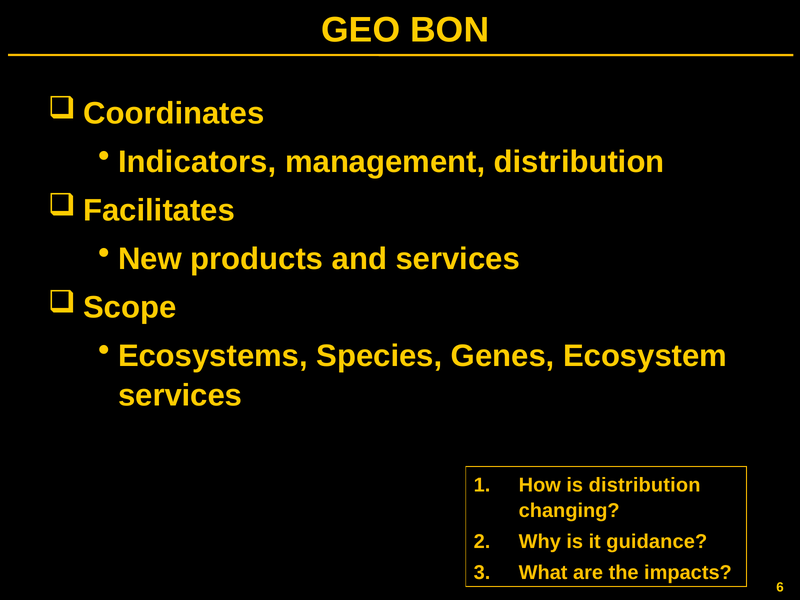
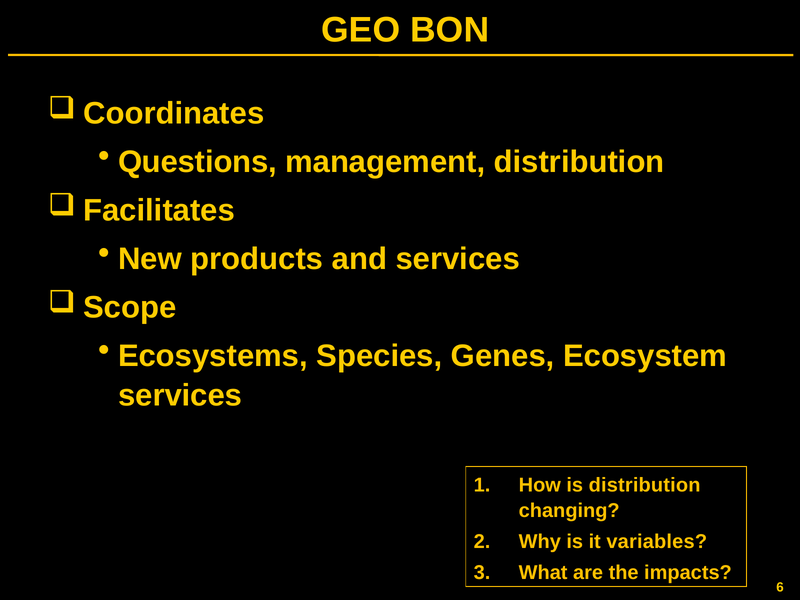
Indicators: Indicators -> Questions (197, 162)
guidance: guidance -> variables (657, 542)
